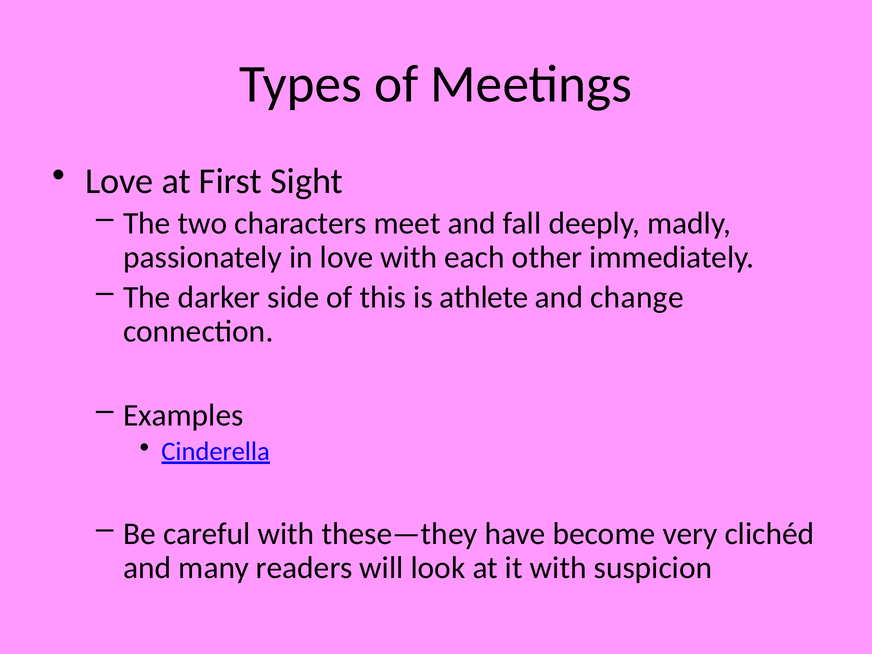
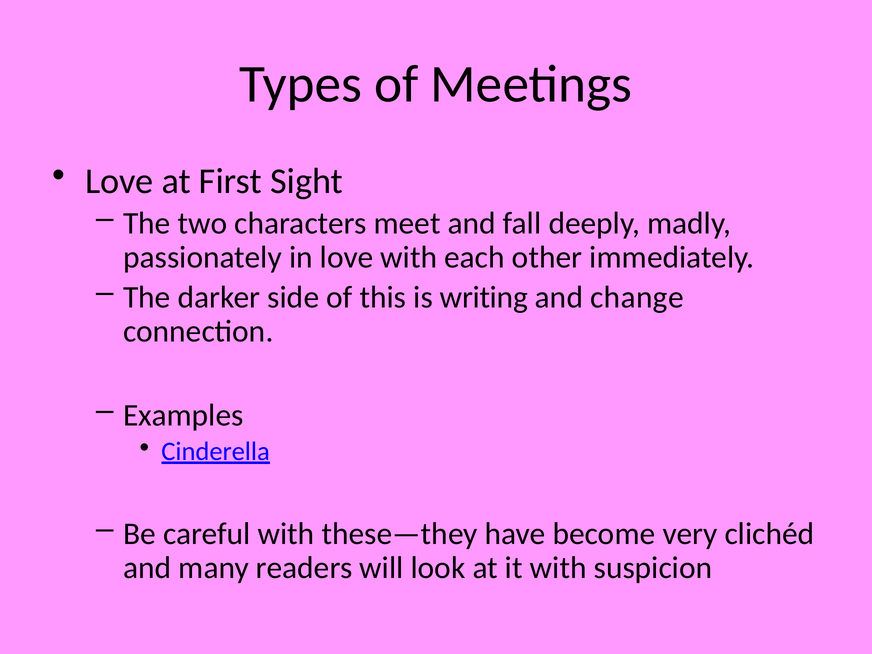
athlete: athlete -> writing (484, 297)
